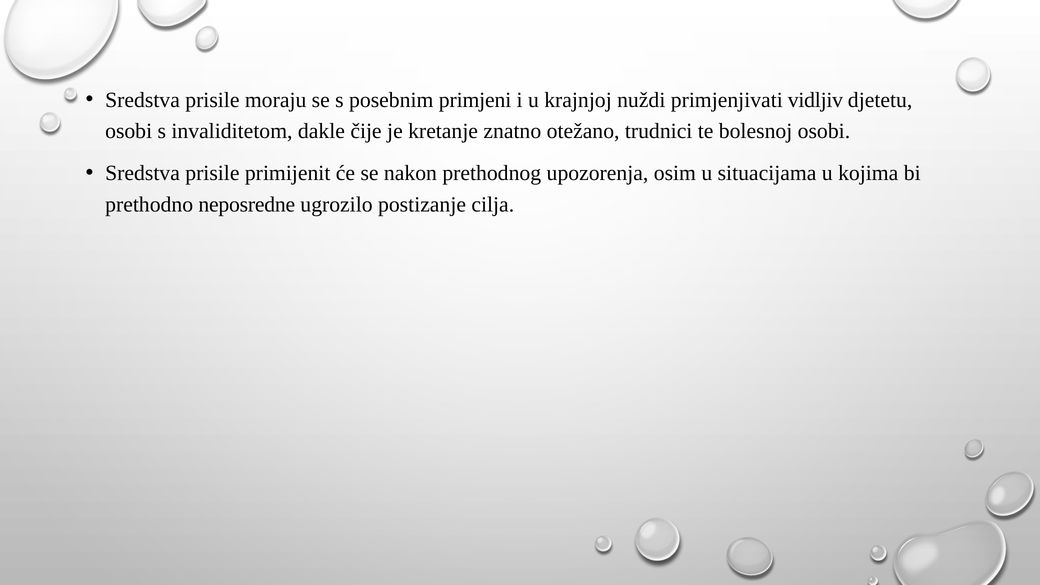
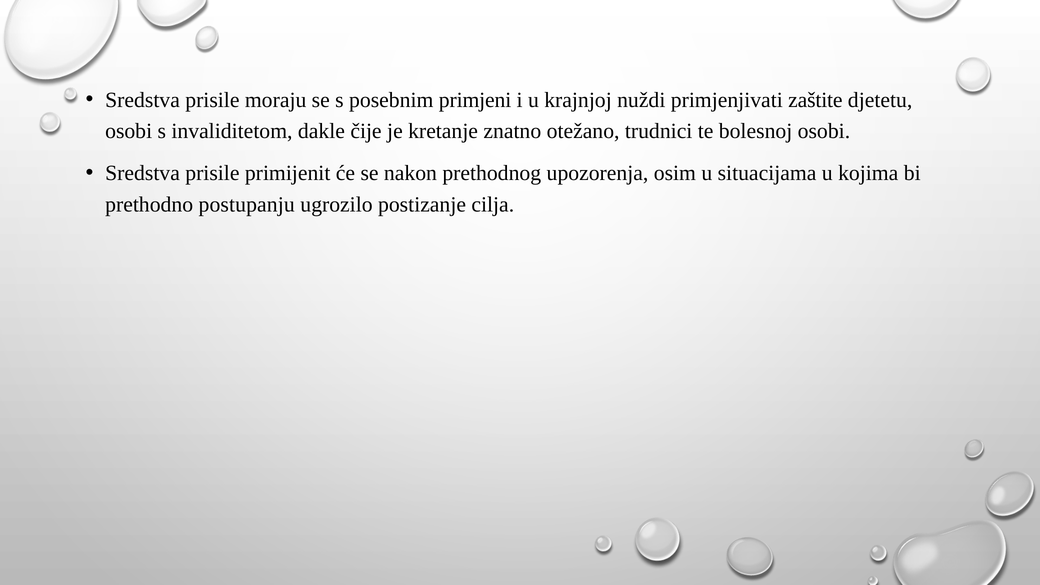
vidljiv: vidljiv -> zaštite (815, 100)
neposredne: neposredne -> postupanju (247, 204)
